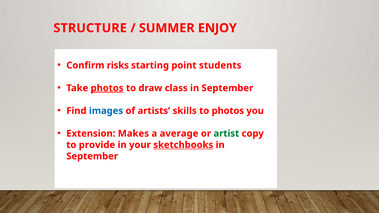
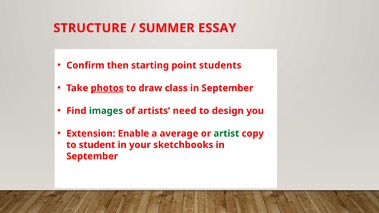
ENJOY: ENJOY -> ESSAY (217, 28)
risks: risks -> then (118, 65)
images colour: blue -> green (106, 111)
skills: skills -> need (185, 111)
to photos: photos -> design (228, 111)
Makes: Makes -> Enable (133, 134)
provide: provide -> student (97, 145)
sketchbooks underline: present -> none (183, 145)
